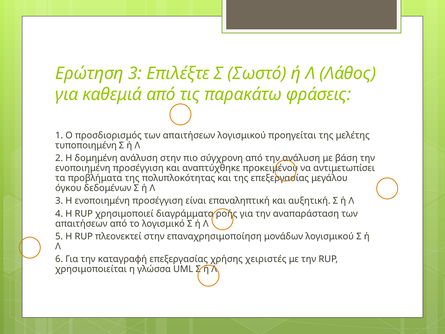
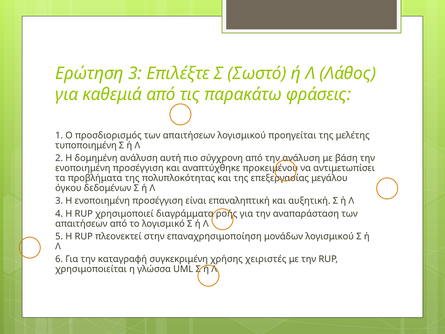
ανάλυση στην: στην -> αυτή (171, 158)
καταγραφή επεξεργασίας: επεξεργασίας -> συγκεκριμένη (179, 259)
